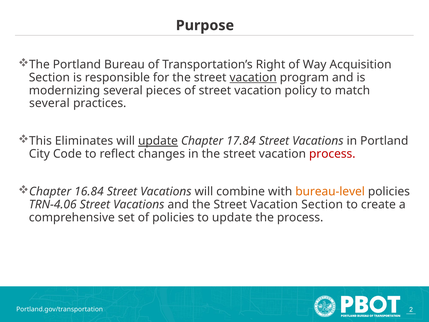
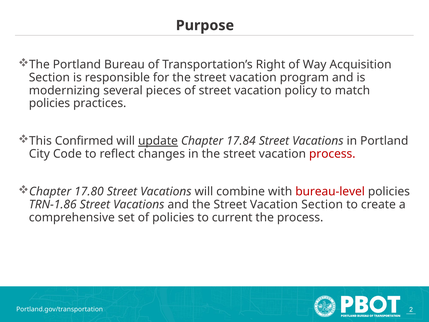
vacation underline: present -> none (253, 77)
several: several -> policies (50, 103)
Eliminates: Eliminates -> Confirmed (84, 141)
16.84: 16.84 -> 17.80 (89, 192)
bureau-level colour: orange -> red (330, 192)
TRN-4.06: TRN-4.06 -> TRN-1.86 (53, 204)
to update: update -> current (232, 217)
